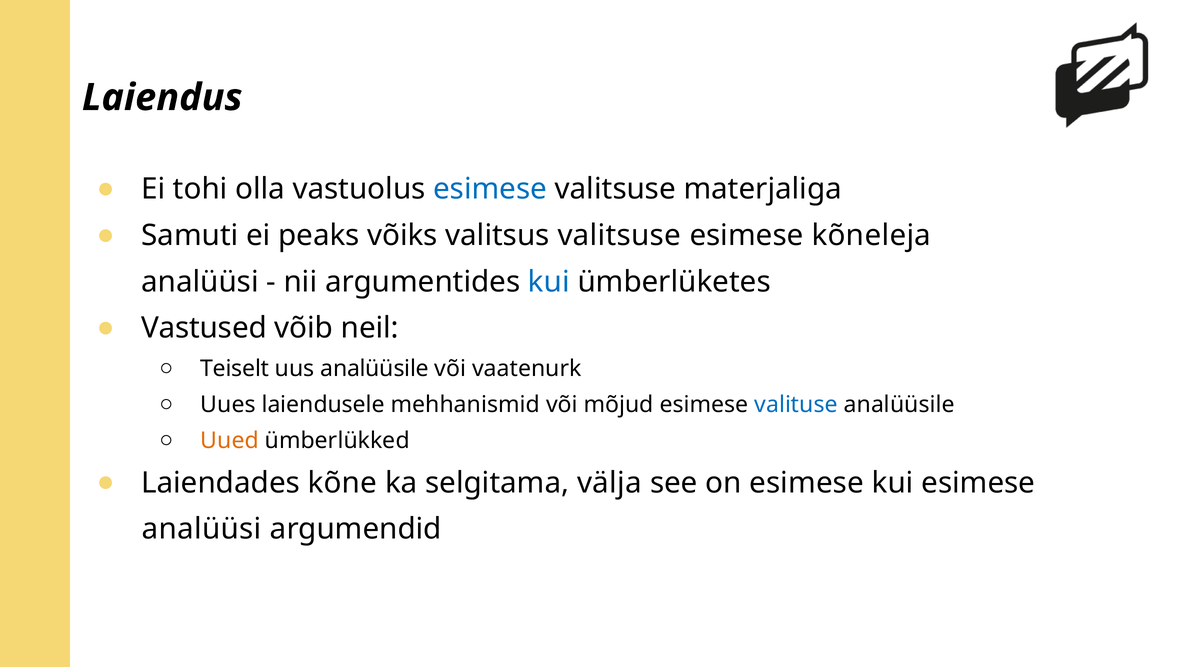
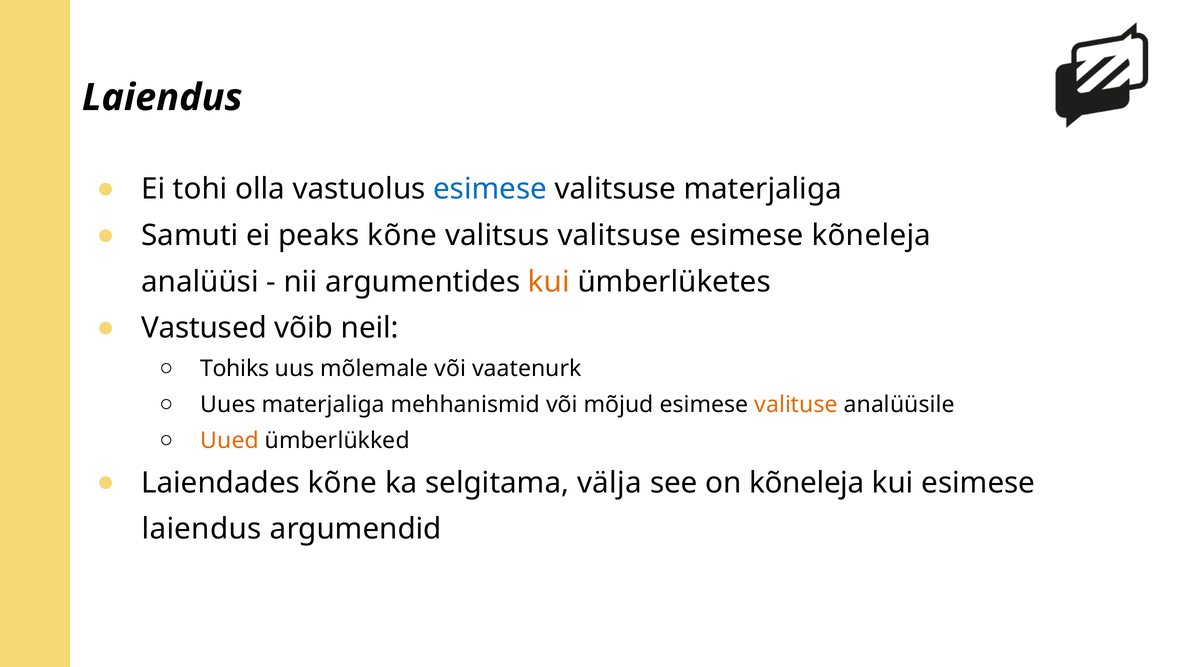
peaks võiks: võiks -> kõne (402, 236)
kui colour: blue -> orange (549, 282)
Teiselt: Teiselt -> Tohiks (235, 369)
uus analüüsile: analüüsile -> mõlemale (374, 369)
Uues laiendusele: laiendusele -> materjaliga (323, 405)
valituse colour: blue -> orange (796, 405)
on esimese: esimese -> kõneleja (807, 483)
analüüsi: analüüsi -> laiendus (202, 529)
